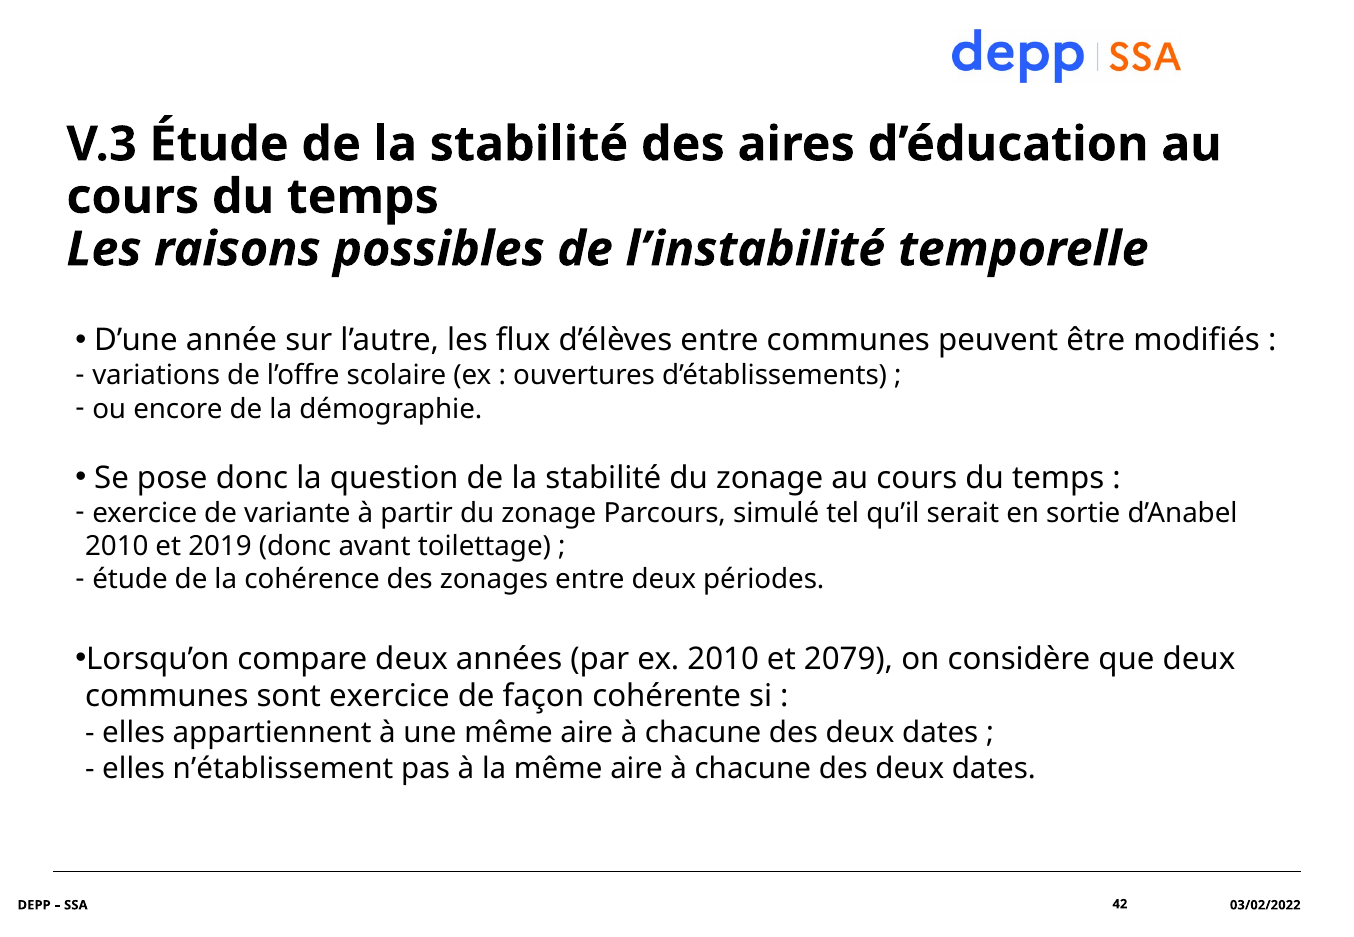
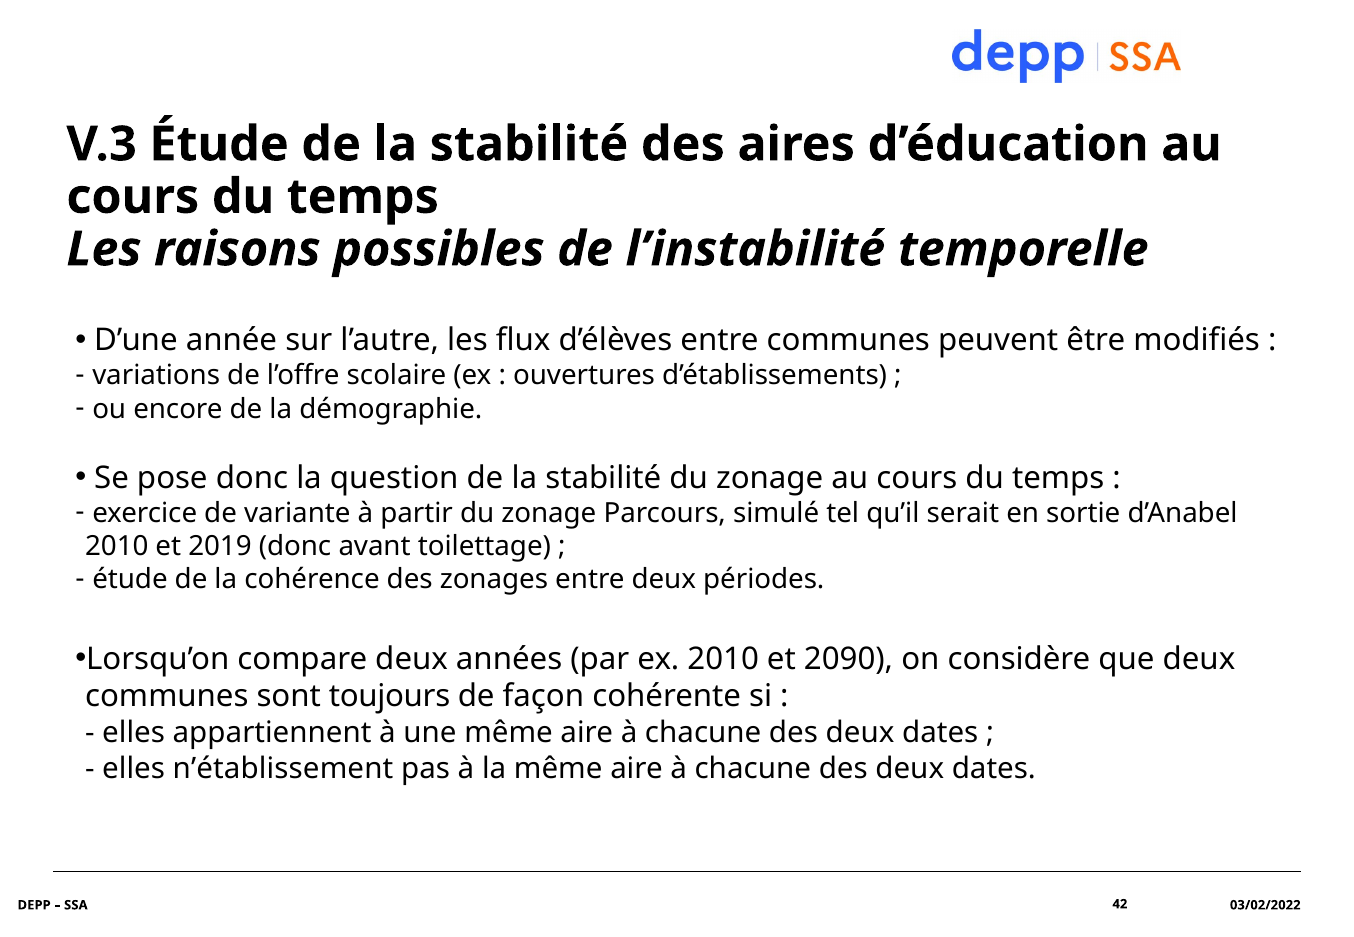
2079: 2079 -> 2090 (849, 659)
sont exercice: exercice -> toujours (390, 697)
